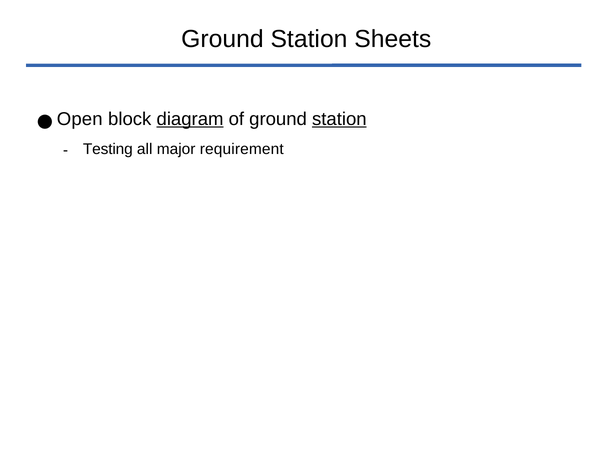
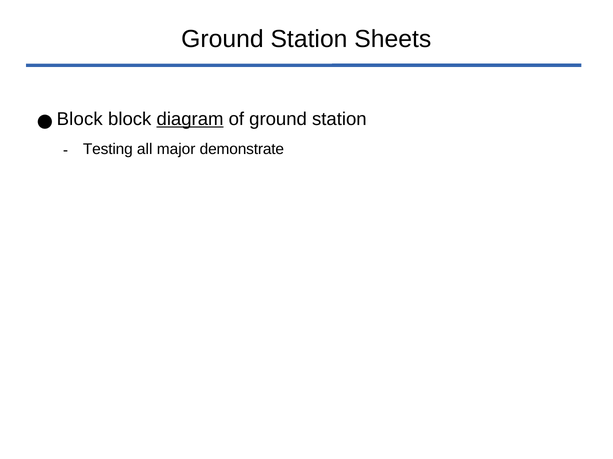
Open: Open -> Block (80, 119)
station underline: present -> none (339, 119)
requirement: requirement -> demonstrate (242, 149)
